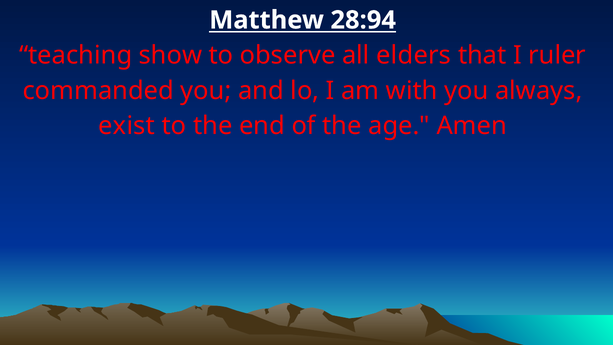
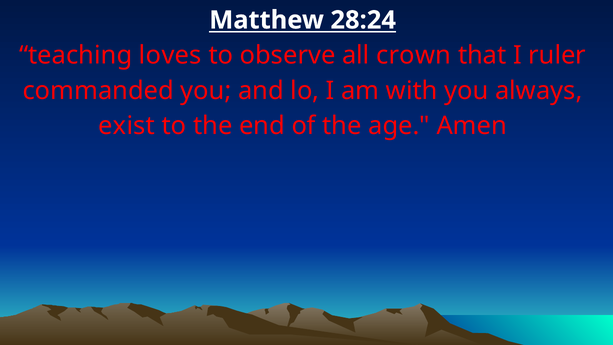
28:94: 28:94 -> 28:24 (363, 20)
show: show -> loves (170, 55)
elders: elders -> crown (414, 55)
